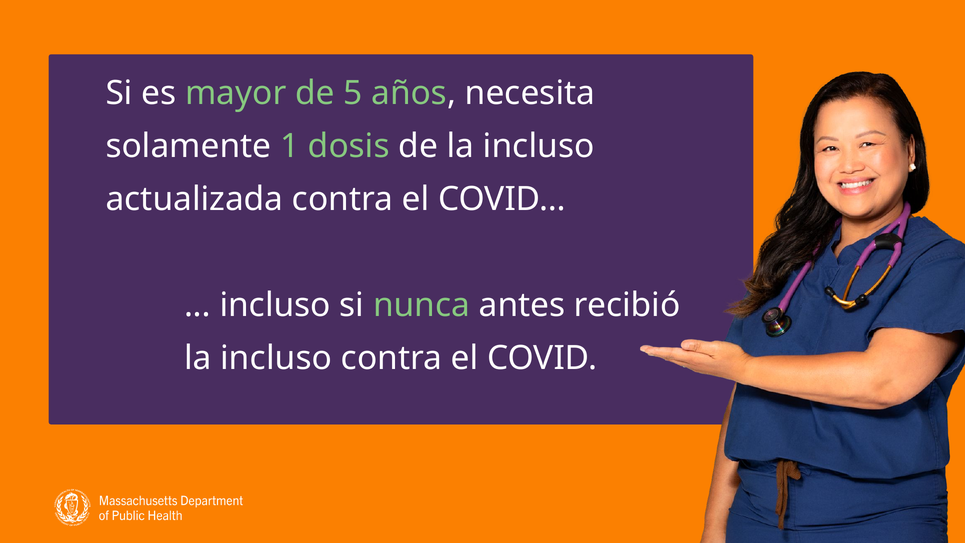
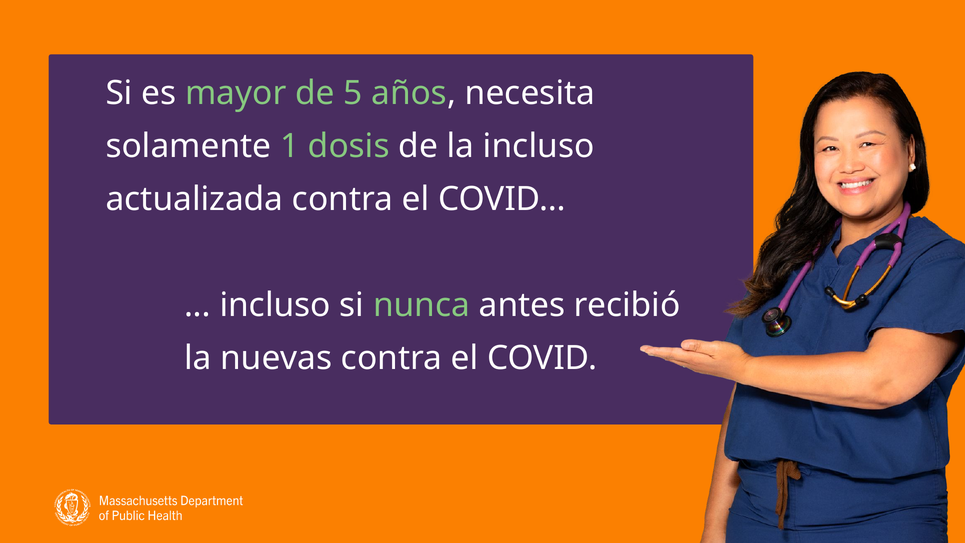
incluso: incluso -> nuevas (276, 358)
